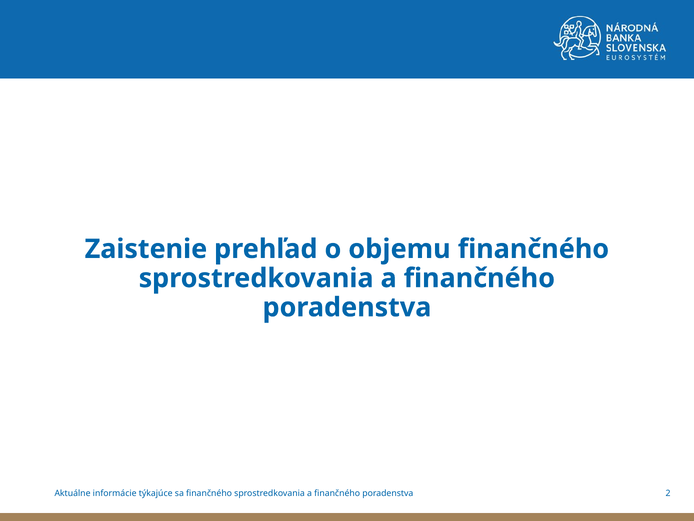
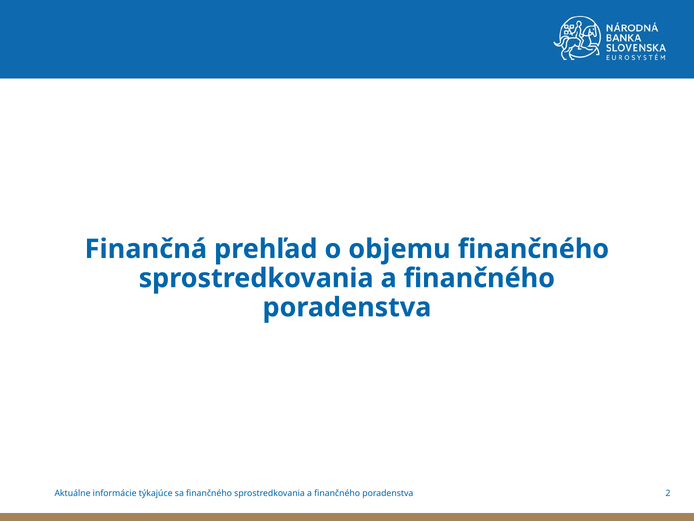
Zaistenie: Zaistenie -> Finančná (146, 249)
